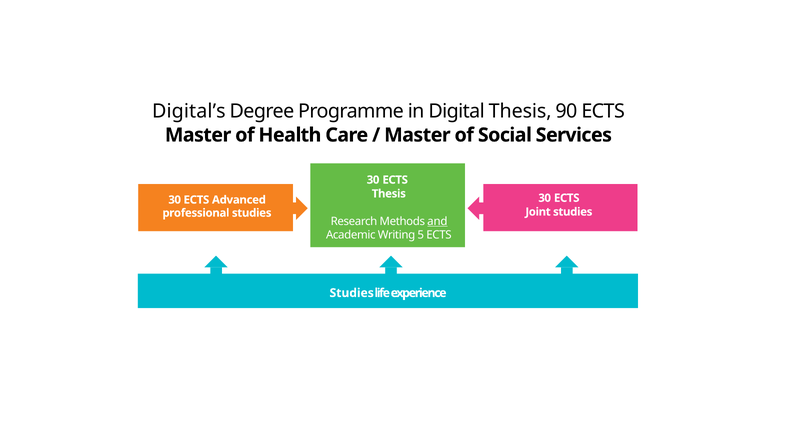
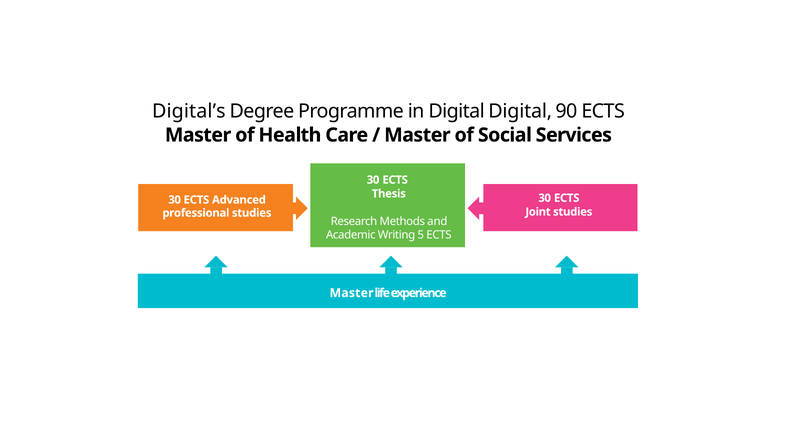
Digital Thesis: Thesis -> Digital (520, 111)
and underline: present -> none (437, 221)
Studies: Studies -> Master (352, 293)
